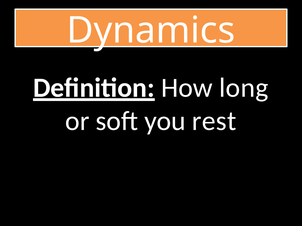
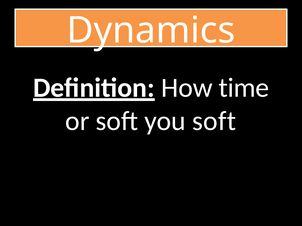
long: long -> time (244, 88)
you rest: rest -> soft (214, 121)
